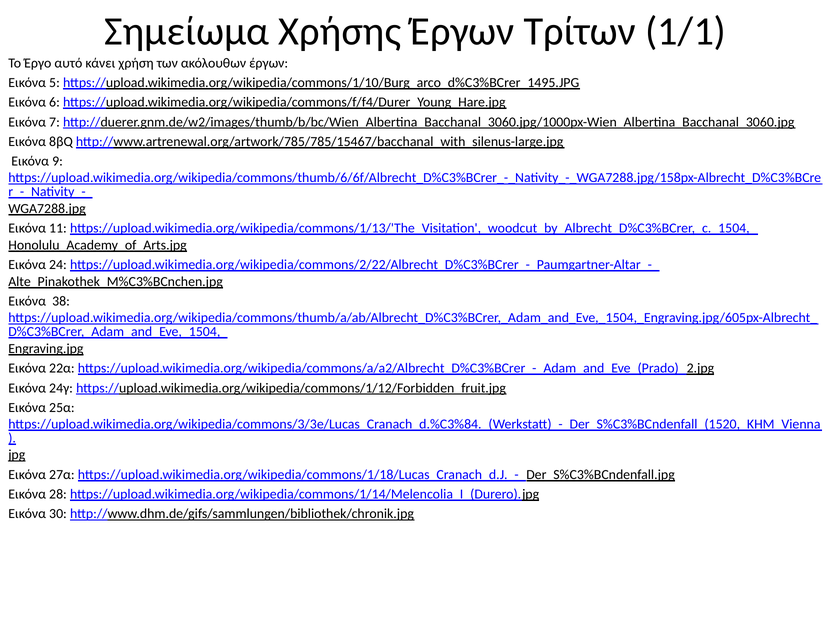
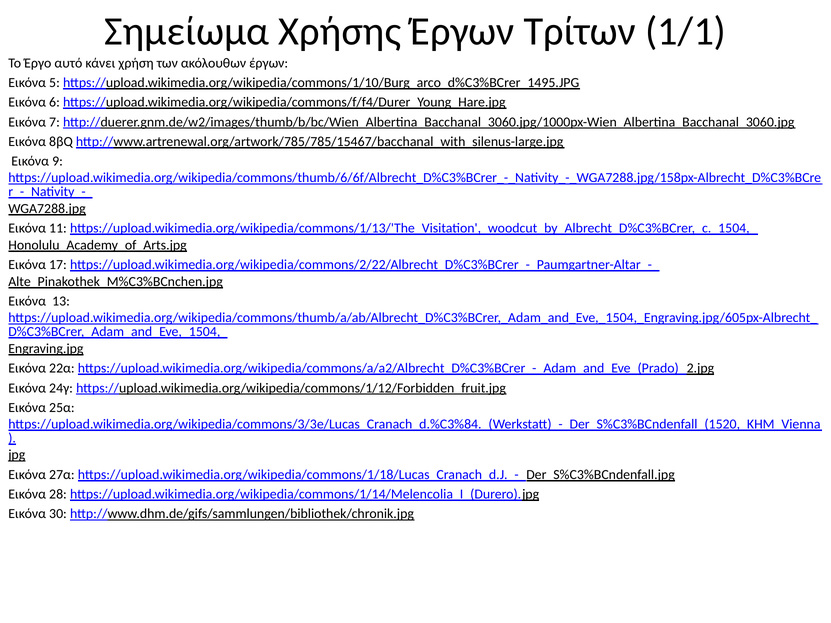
24: 24 -> 17 (58, 265)
38: 38 -> 13 (61, 301)
